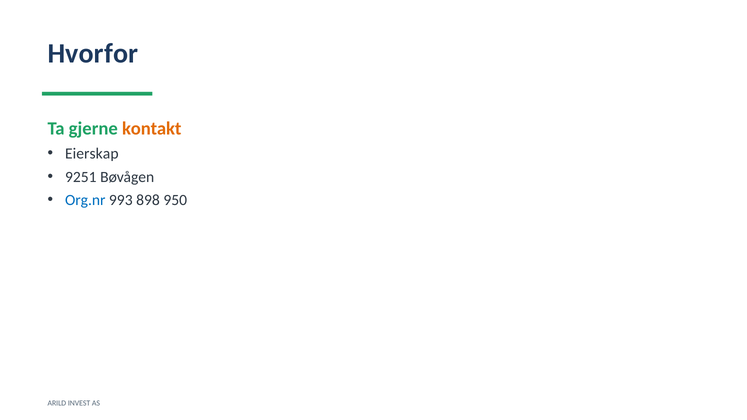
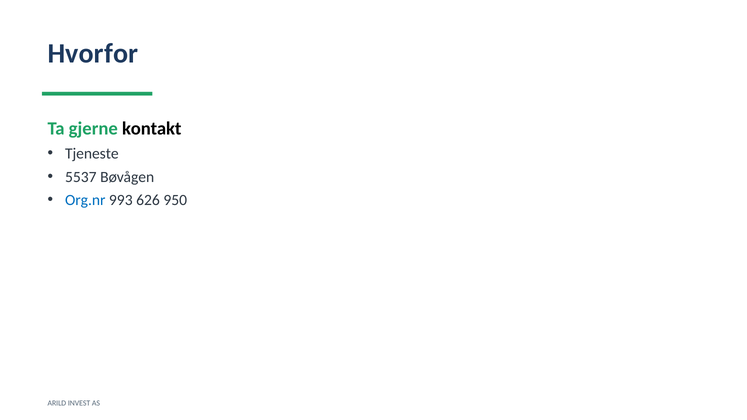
kontakt colour: orange -> black (152, 129)
Eierskap: Eierskap -> Tjeneste (92, 154)
9251: 9251 -> 5537 (81, 177)
898: 898 -> 626 (148, 200)
